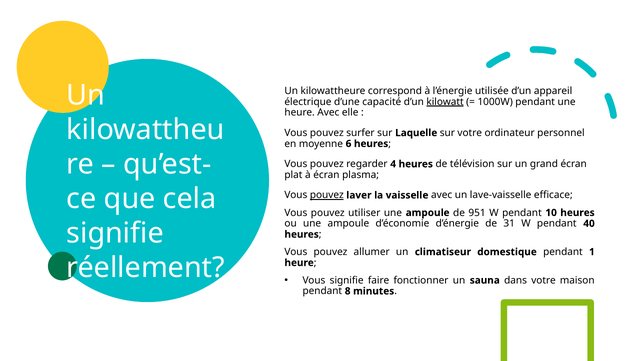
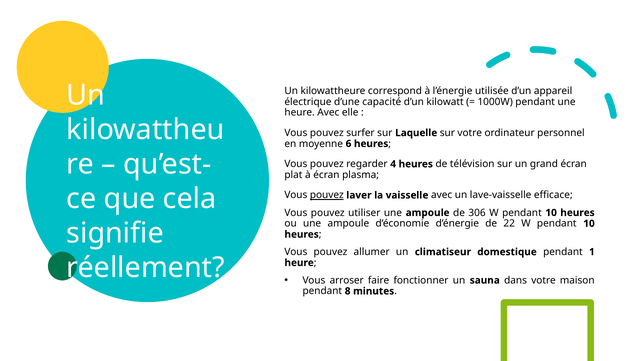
kilowatt underline: present -> none (445, 102)
951: 951 -> 306 (477, 213)
31: 31 -> 22 (509, 224)
40: 40 -> 10 (589, 224)
Vous signifie: signifie -> arroser (347, 280)
